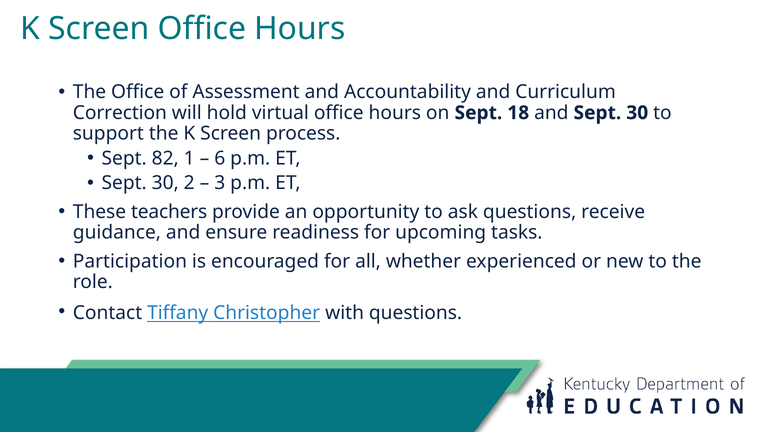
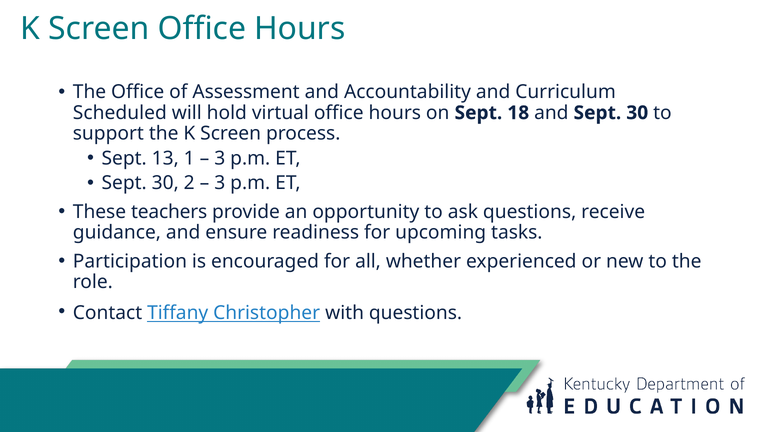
Correction: Correction -> Scheduled (120, 113)
82: 82 -> 13 (165, 158)
6: 6 -> 3 (220, 158)
